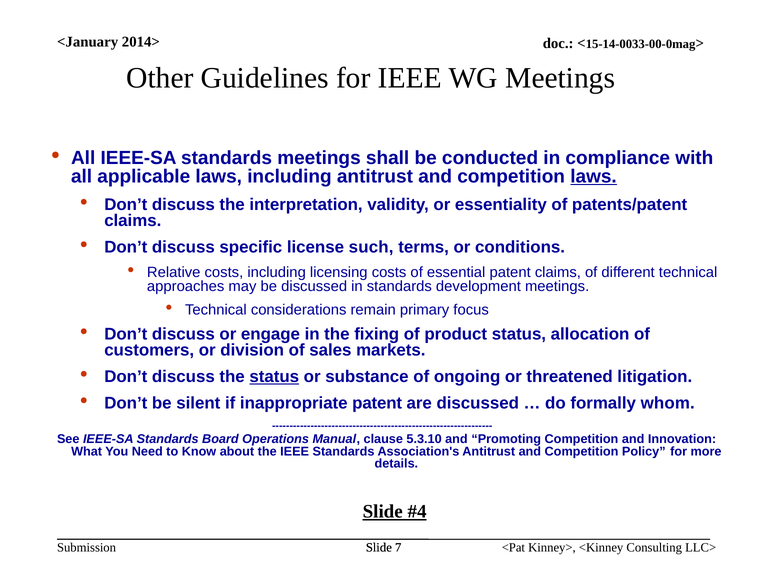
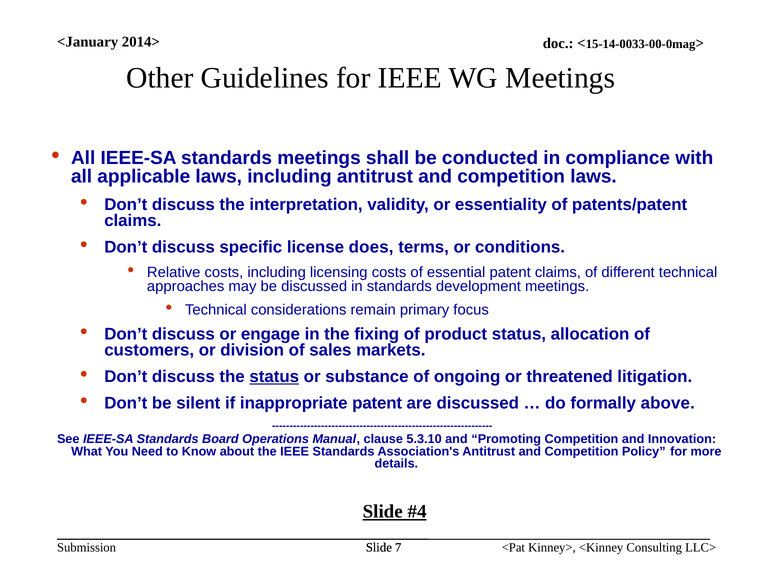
laws underline: present -> none (594, 176)
such: such -> does (371, 247)
whom: whom -> above (668, 403)
